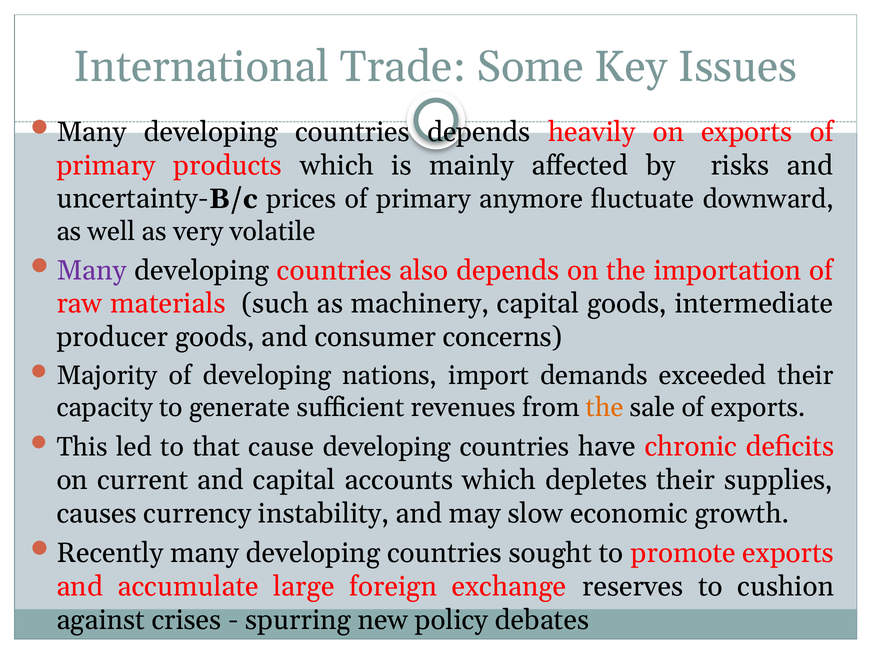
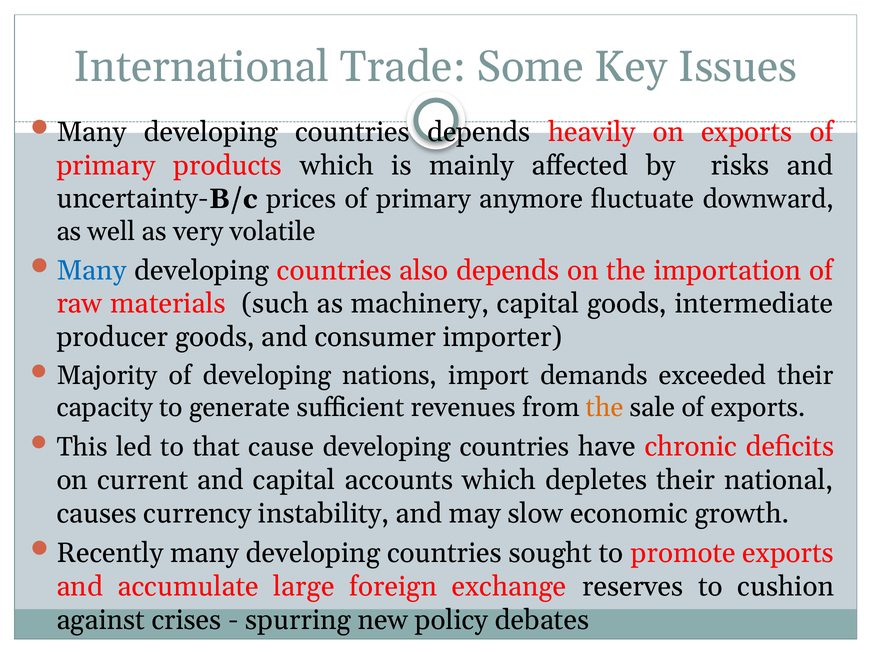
Many colour: purple -> blue (92, 270)
concerns: concerns -> importer (503, 337)
supplies: supplies -> national (779, 480)
